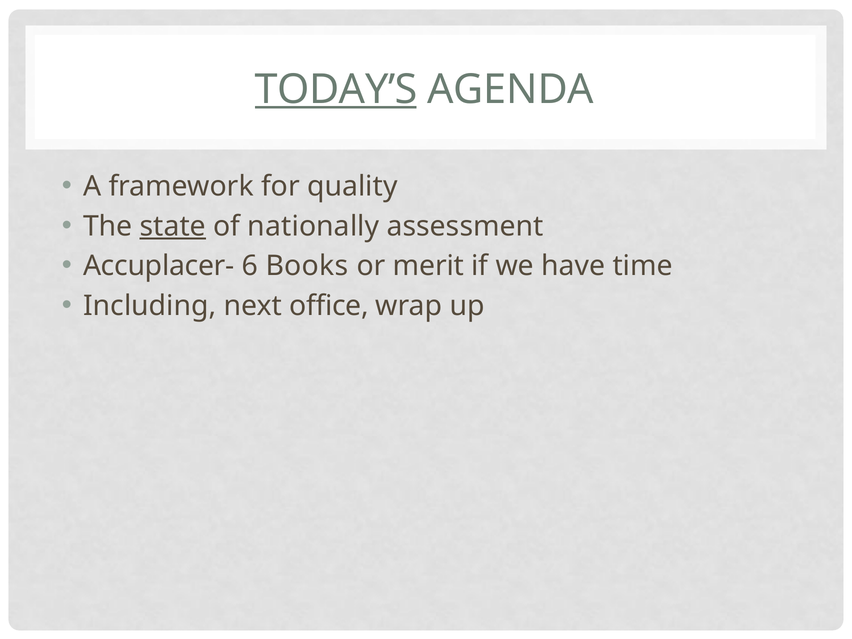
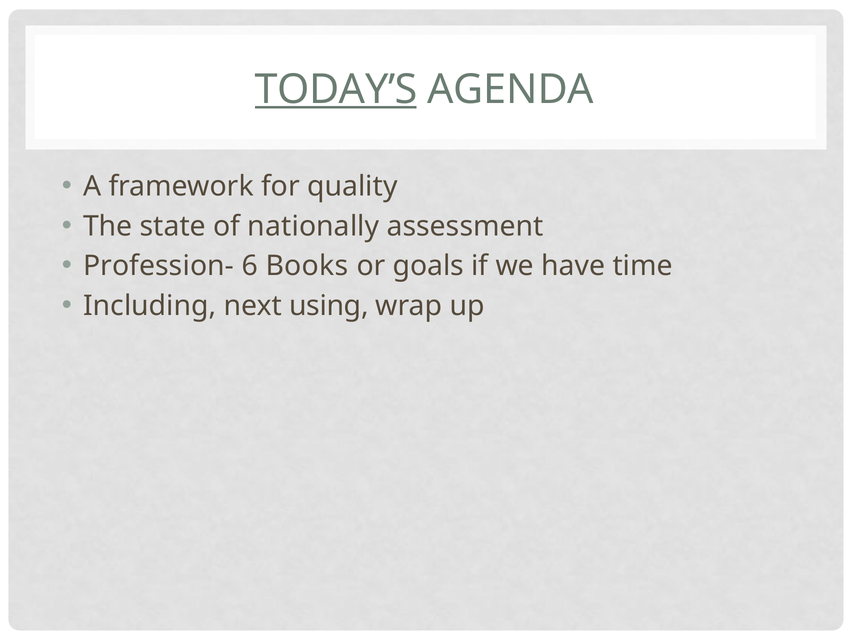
state underline: present -> none (173, 226)
Accuplacer-: Accuplacer- -> Profession- (159, 266)
merit: merit -> goals (428, 266)
office: office -> using (329, 306)
